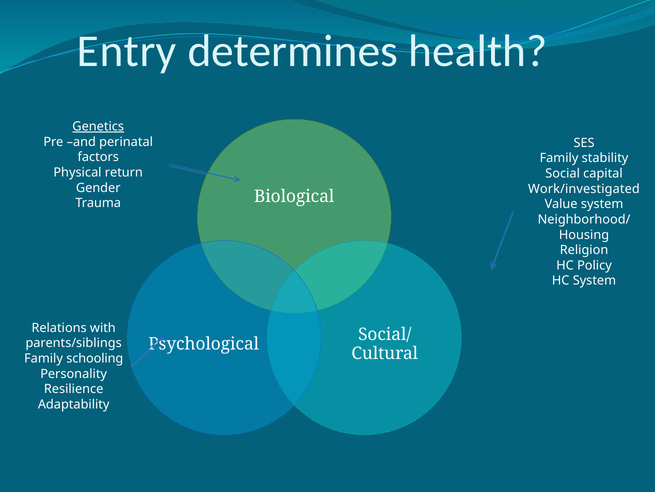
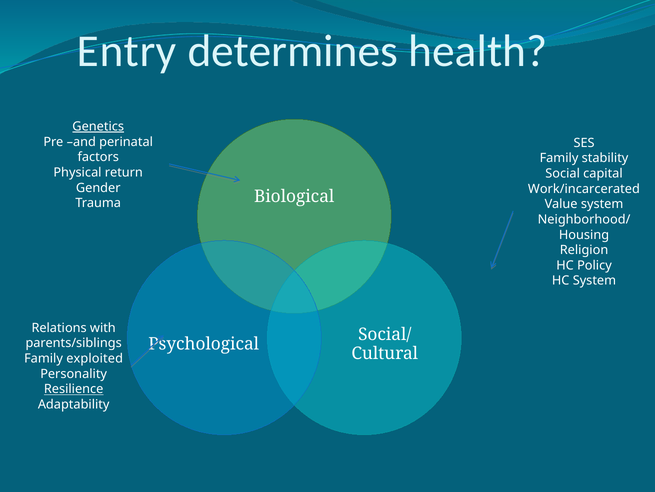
Work/investigated: Work/investigated -> Work/incarcerated (584, 189)
schooling: schooling -> exploited (95, 358)
Resilience underline: none -> present (74, 389)
